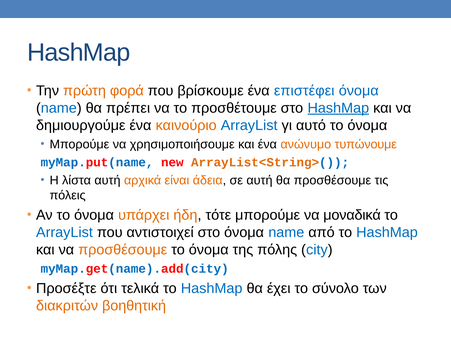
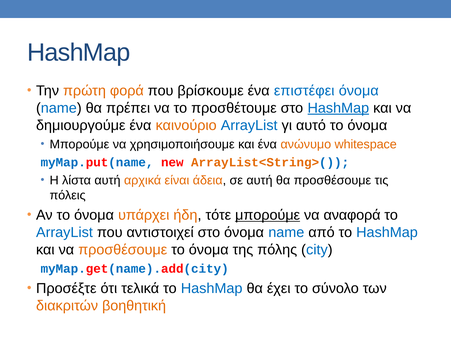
τυπώνουμε: τυπώνουμε -> whitespace (366, 144)
μπορούμε underline: none -> present (268, 215)
μοναδικά: μοναδικά -> αναφορά (352, 215)
